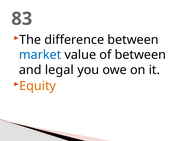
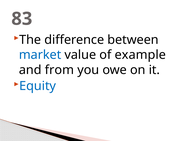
of between: between -> example (140, 55)
legal: legal -> from (59, 70)
Equity colour: orange -> blue (38, 86)
